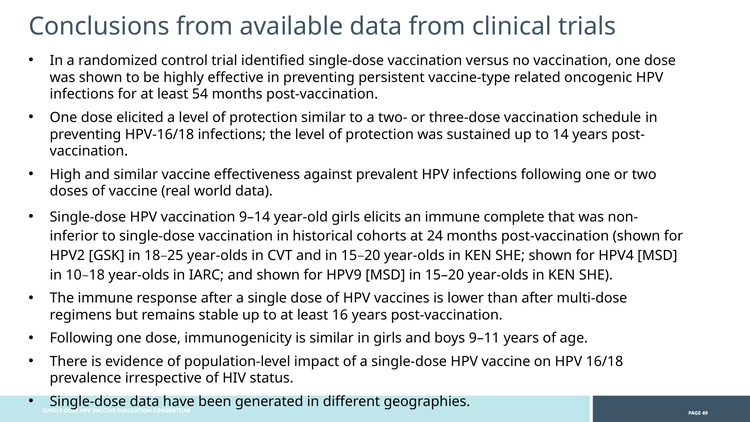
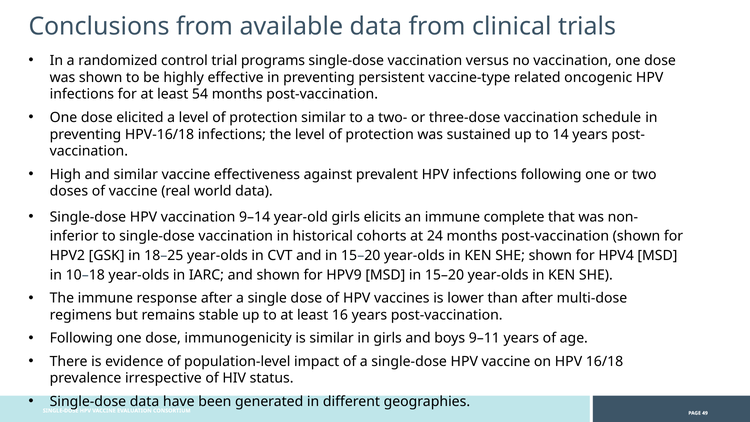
identified: identified -> programs (273, 61)
